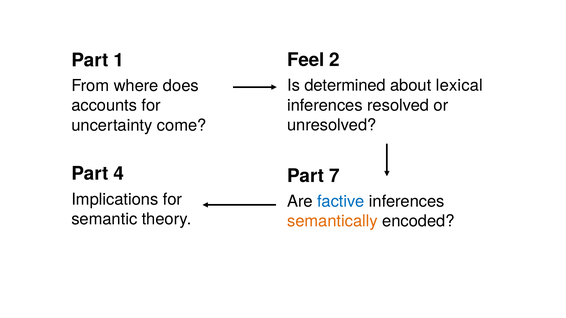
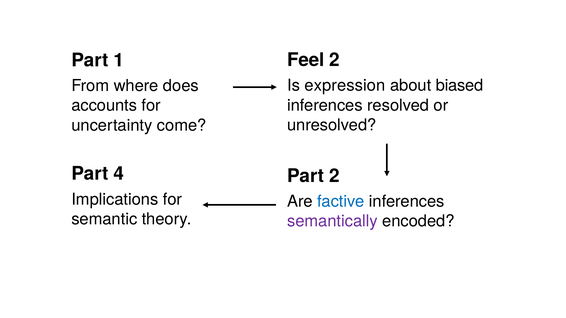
determined: determined -> expression (345, 86)
lexical: lexical -> biased (460, 86)
Part 7: 7 -> 2 (335, 176)
semantically colour: orange -> purple (332, 221)
